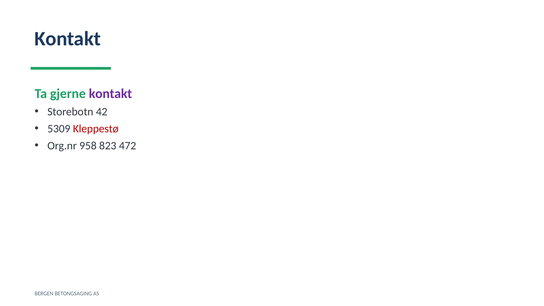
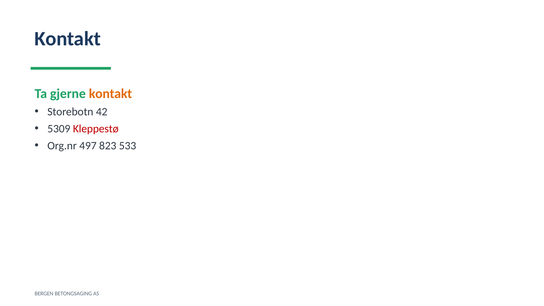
kontakt colour: purple -> orange (110, 94)
958: 958 -> 497 (88, 146)
472: 472 -> 533 (128, 146)
